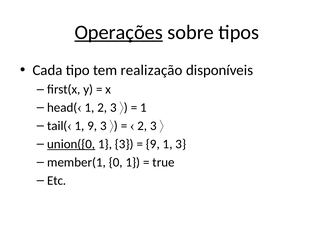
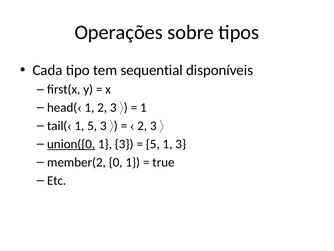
Operações underline: present -> none (119, 32)
realização: realização -> sequential (152, 70)
1 9: 9 -> 5 (92, 126)
9: 9 -> 5 (153, 144)
member(1: member(1 -> member(2 (77, 162)
